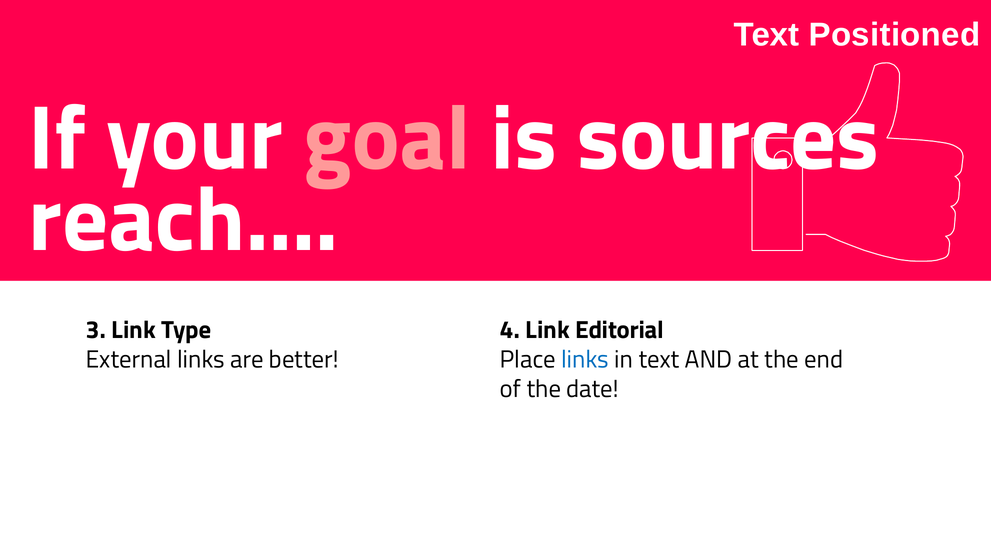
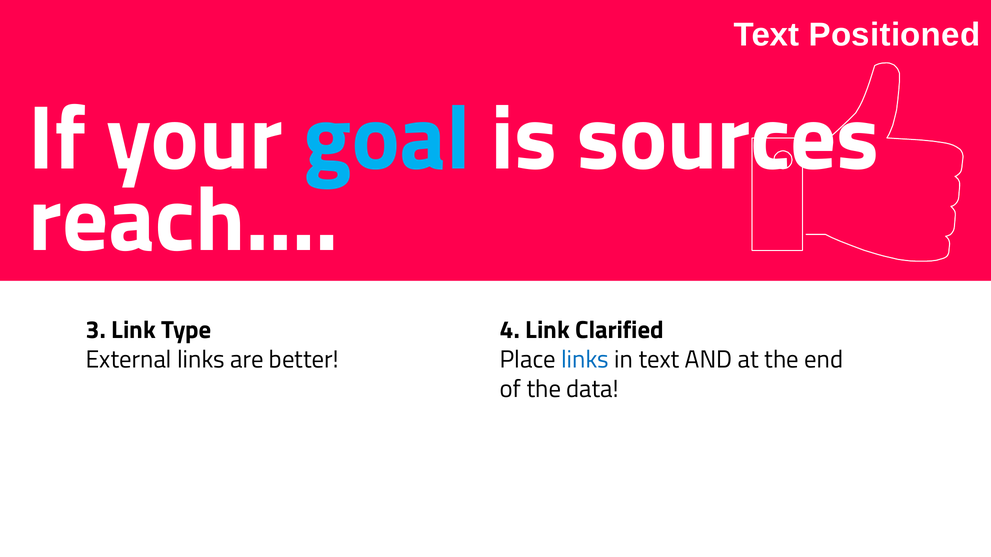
goal colour: pink -> light blue (387, 139)
Editorial: Editorial -> Clarified (620, 330)
date: date -> data (593, 390)
